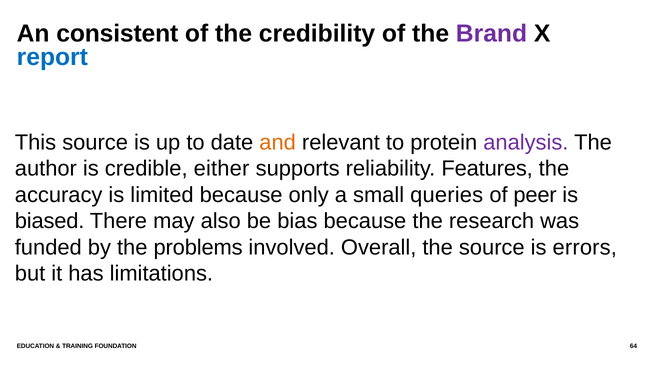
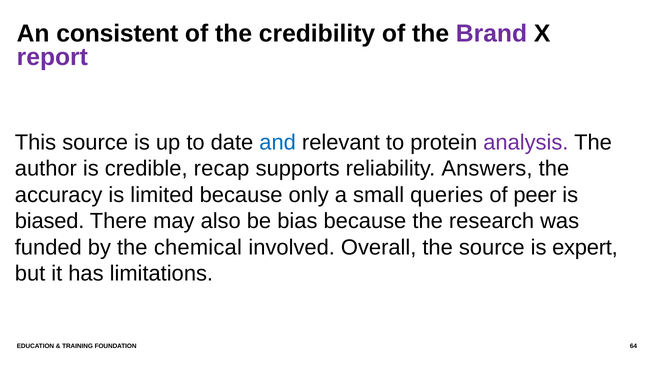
report colour: blue -> purple (52, 57)
and colour: orange -> blue (278, 143)
either: either -> recap (222, 169)
Features: Features -> Answers (487, 169)
problems: problems -> chemical (198, 248)
errors: errors -> expert (585, 248)
